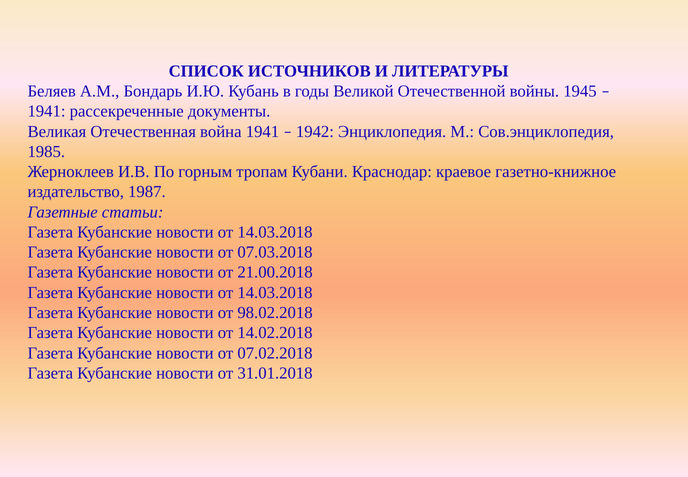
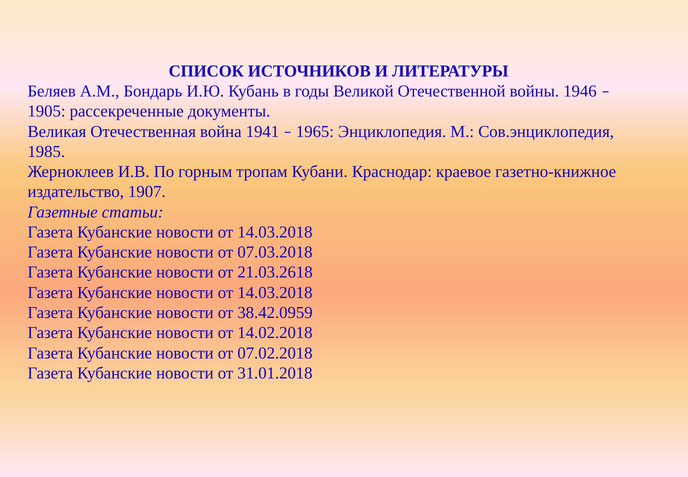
1945: 1945 -> 1946 (580, 91)
1941: 1941 -> 1905 (47, 111)
1942: 1942 -> 1965 (315, 131)
1987: 1987 -> 1907 (147, 192)
21.00.2018: 21.00.2018 -> 21.03.2618 (275, 272)
98.02.2018: 98.02.2018 -> 38.42.0959 (275, 312)
